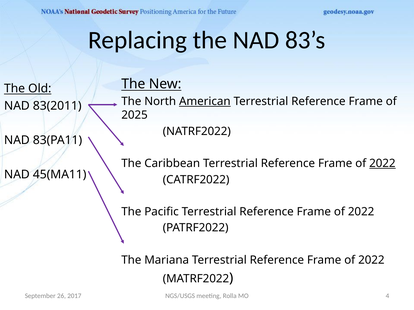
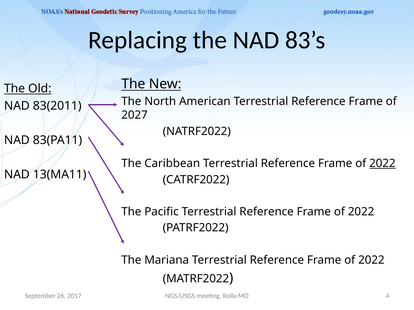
American underline: present -> none (205, 102)
2025: 2025 -> 2027 (135, 115)
45(MA11: 45(MA11 -> 13(MA11 (60, 175)
